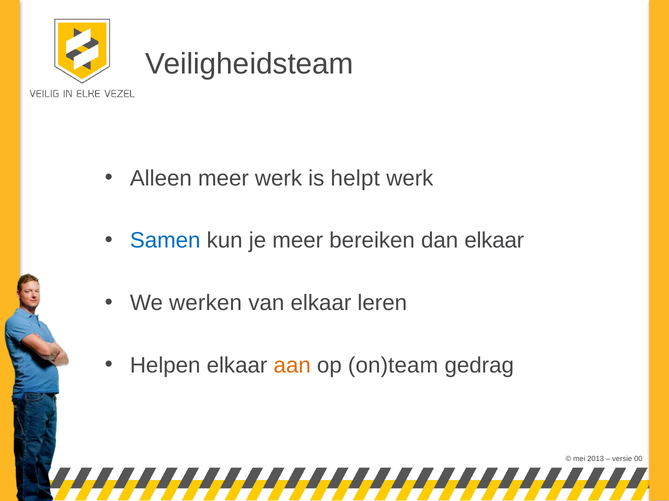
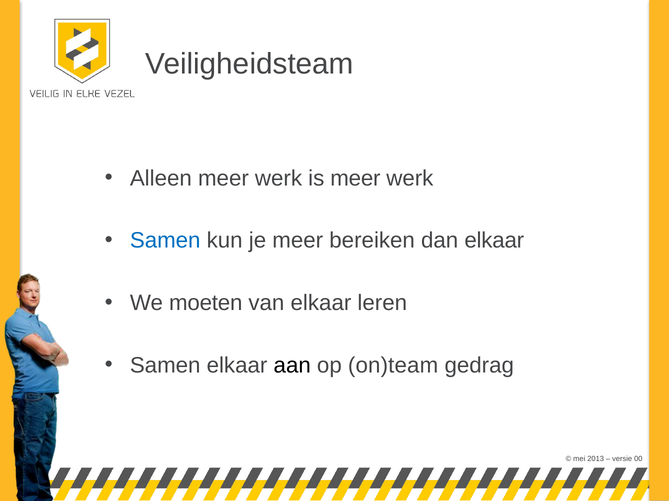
is helpt: helpt -> meer (355, 179)
werken: werken -> moeten (206, 303)
Helpen: Helpen -> Samen (165, 366)
aan colour: orange -> black (292, 366)
